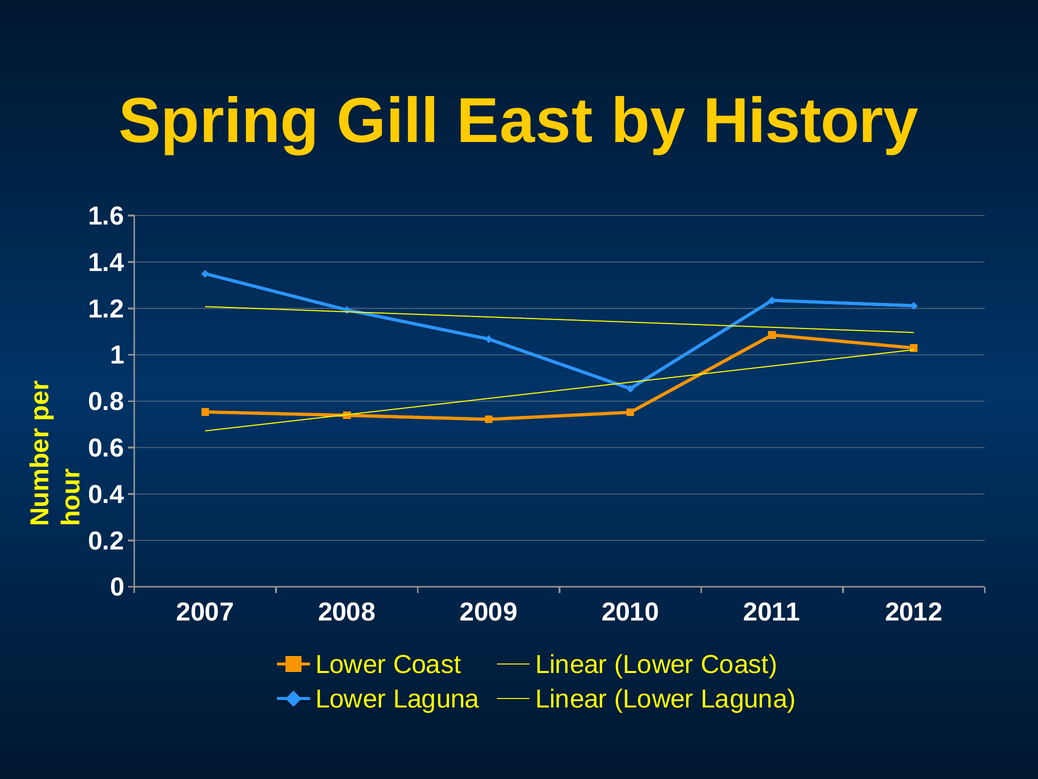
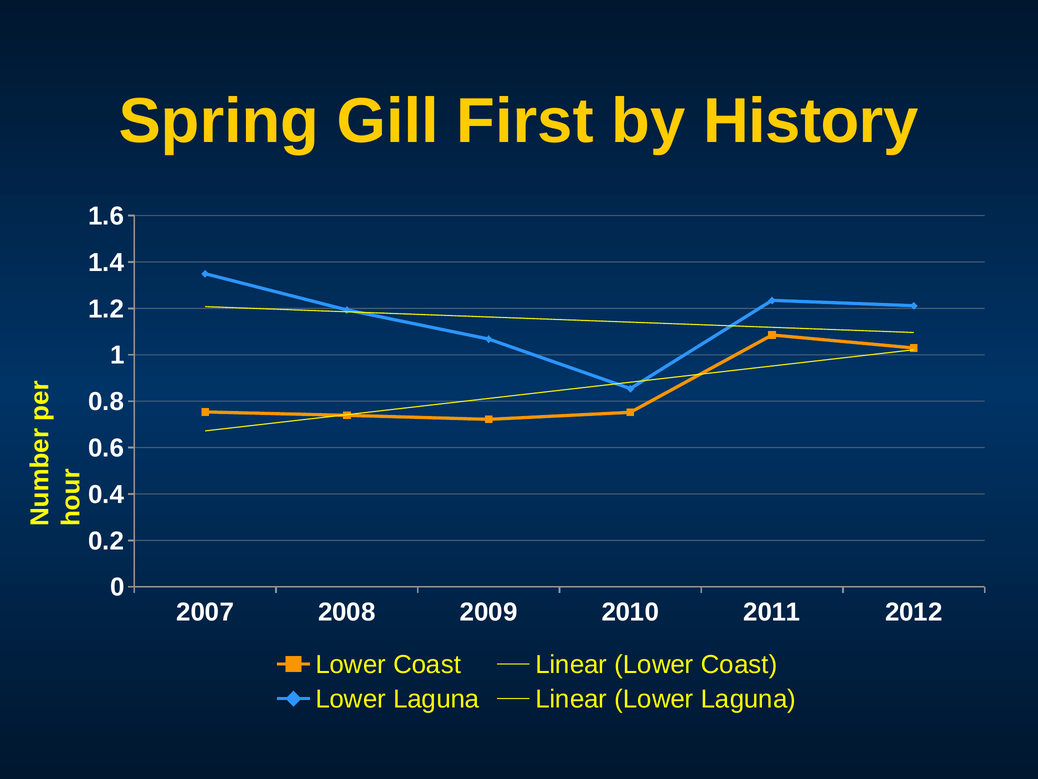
East: East -> First (525, 121)
